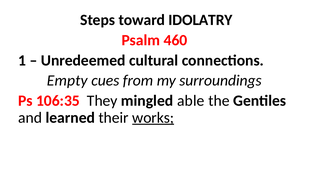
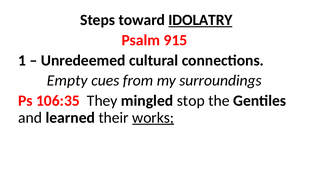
IDOLATRY underline: none -> present (200, 20)
460: 460 -> 915 (175, 40)
able: able -> stop (191, 100)
